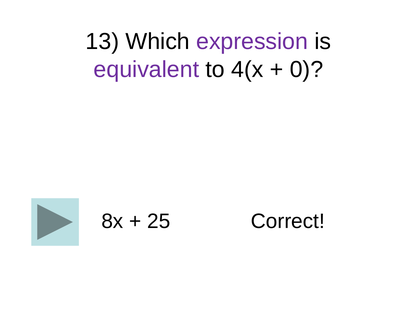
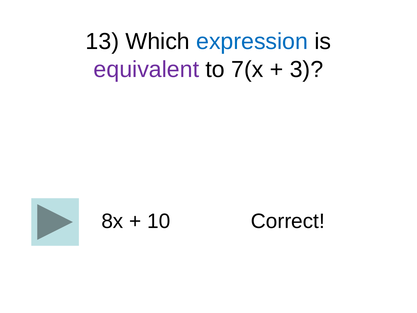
expression colour: purple -> blue (252, 42)
4(x: 4(x -> 7(x (247, 69)
0: 0 -> 3 (307, 69)
25: 25 -> 10 (159, 221)
